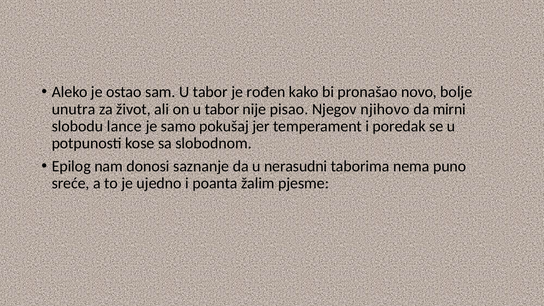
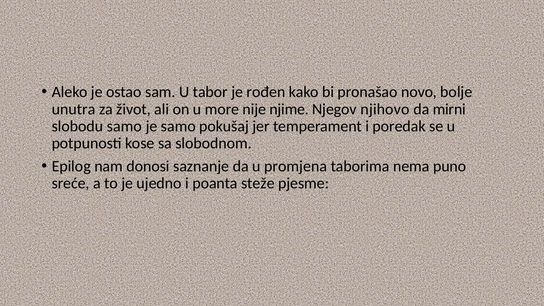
on u tabor: tabor -> more (222, 109)
pisao: pisao -> njime (289, 109)
slobodu lance: lance -> samo (124, 126)
nerasudni: nerasudni -> promjena (296, 166)
žalim: žalim -> steže (258, 183)
